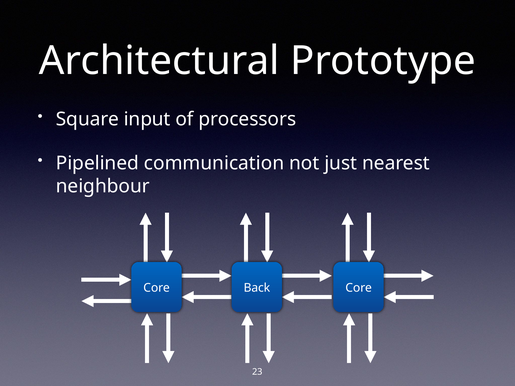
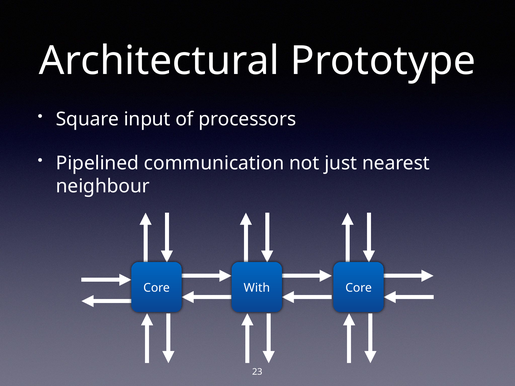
Back: Back -> With (257, 288)
